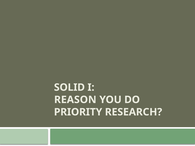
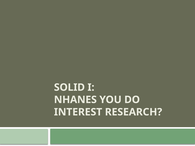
REASON: REASON -> NHANES (75, 100)
PRIORITY: PRIORITY -> INTEREST (78, 112)
